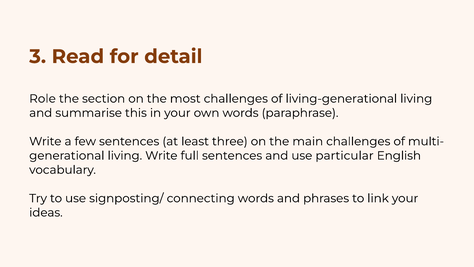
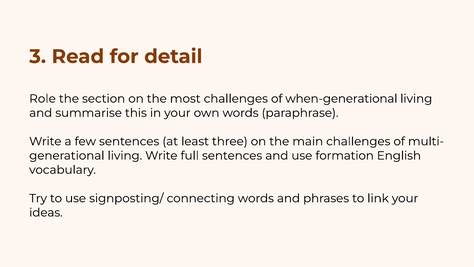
living-generational: living-generational -> when-generational (341, 99)
particular: particular -> formation (345, 155)
